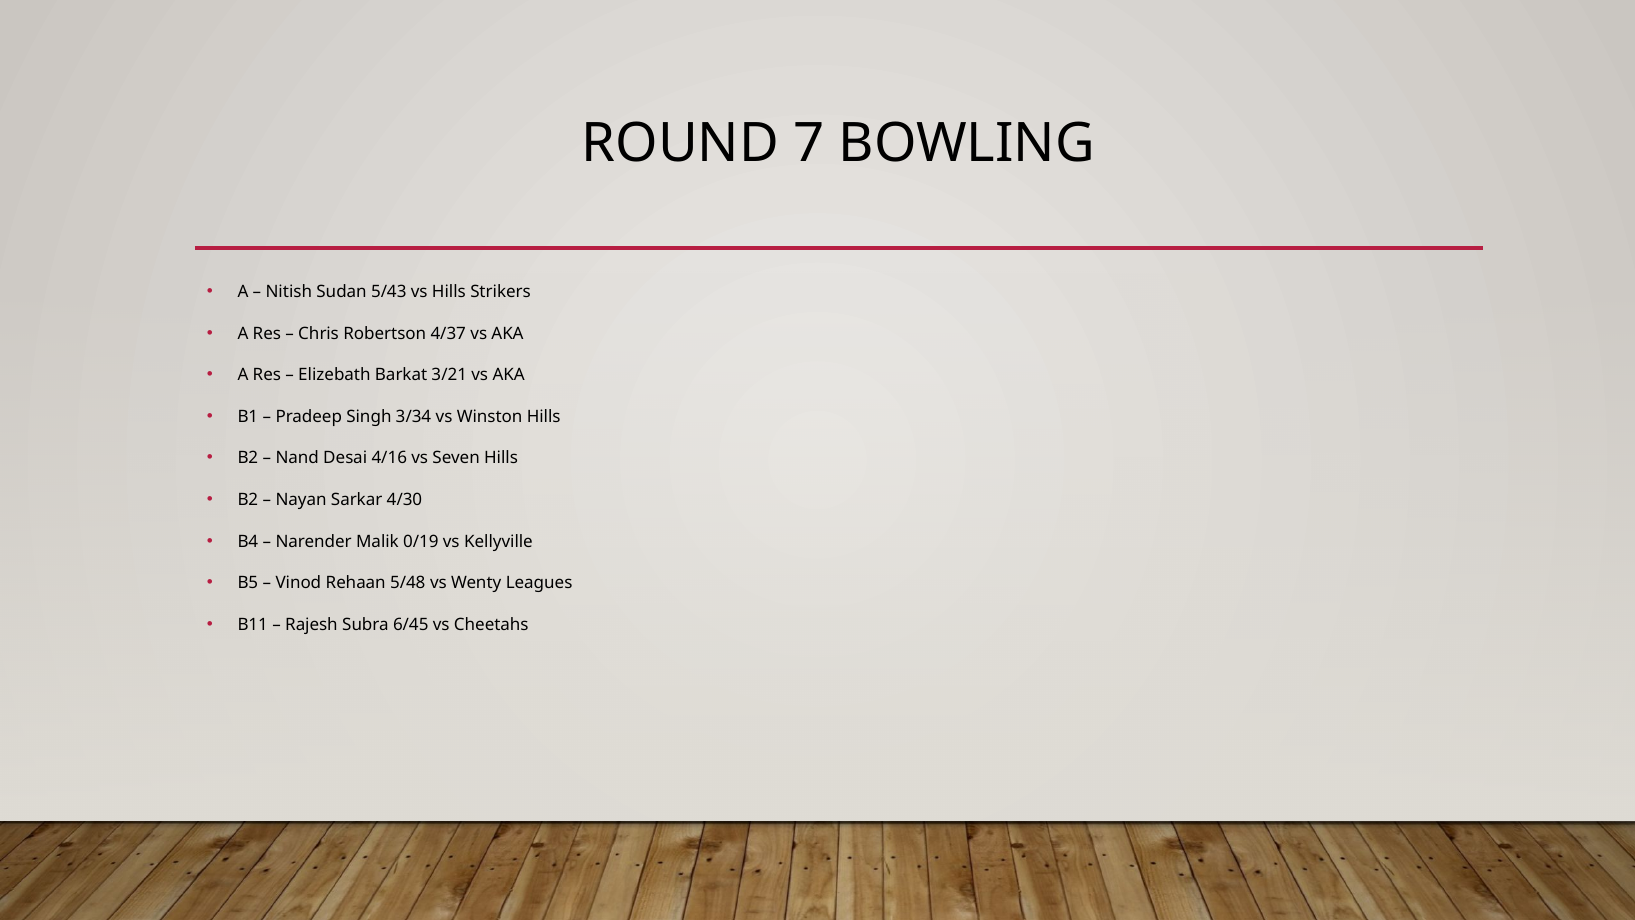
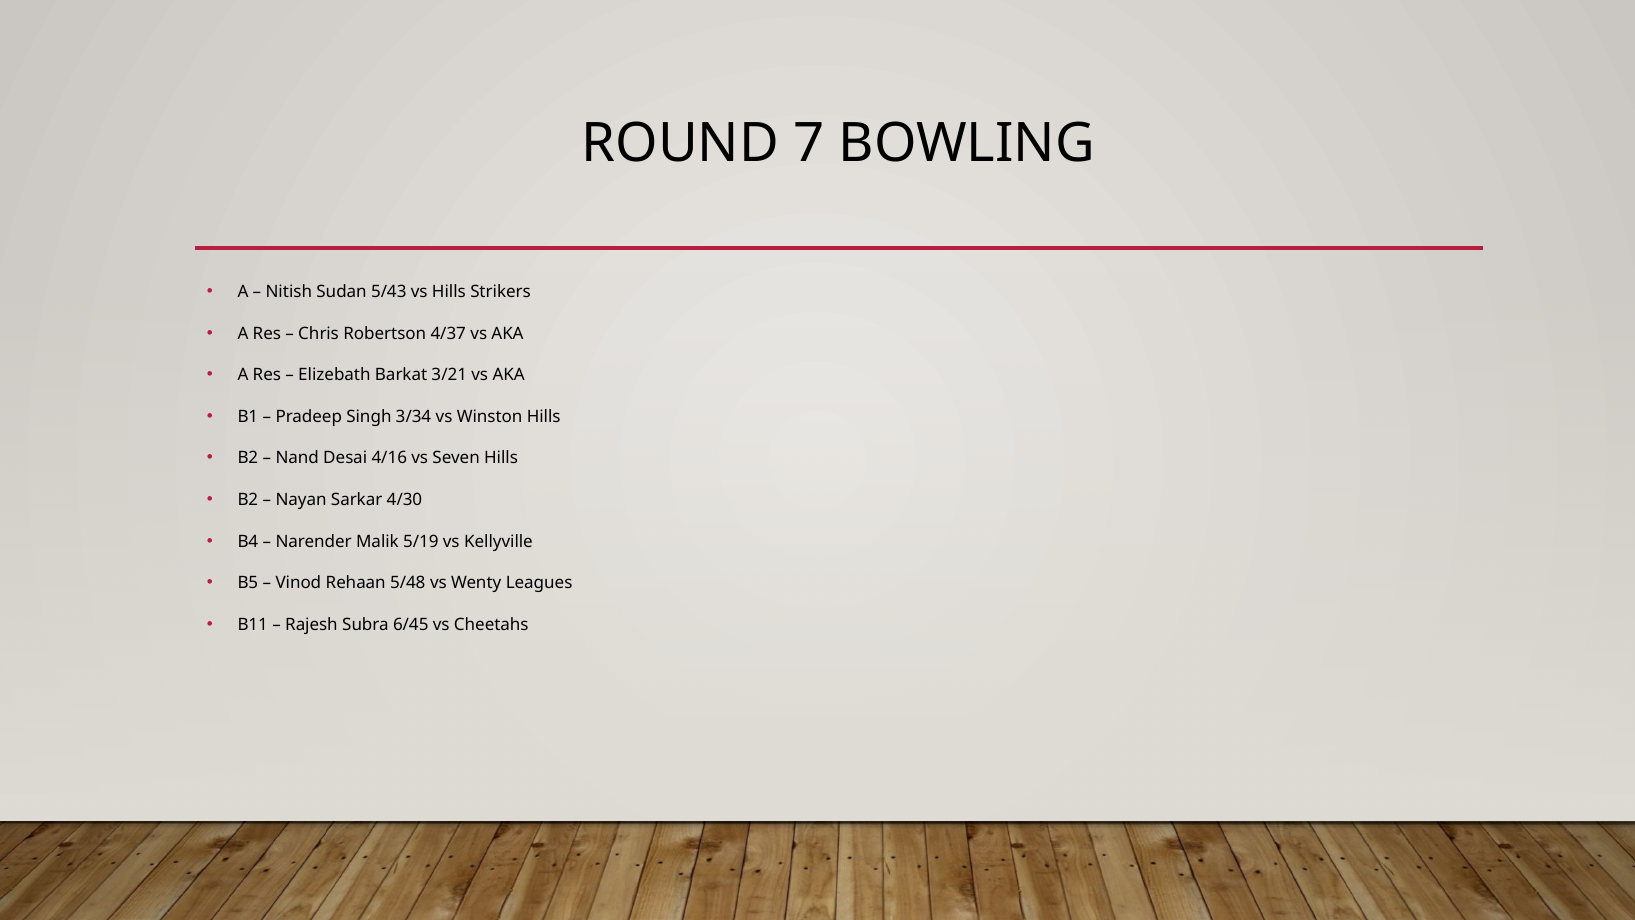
0/19: 0/19 -> 5/19 (421, 541)
